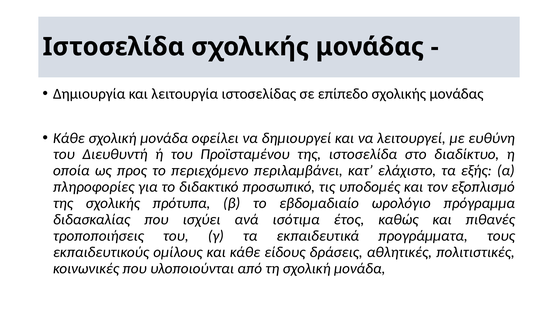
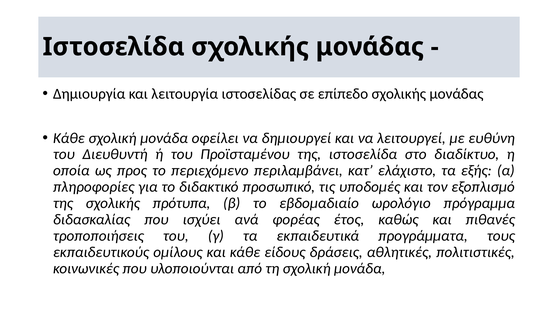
ισότιμα: ισότιμα -> φορέας (296, 220)
